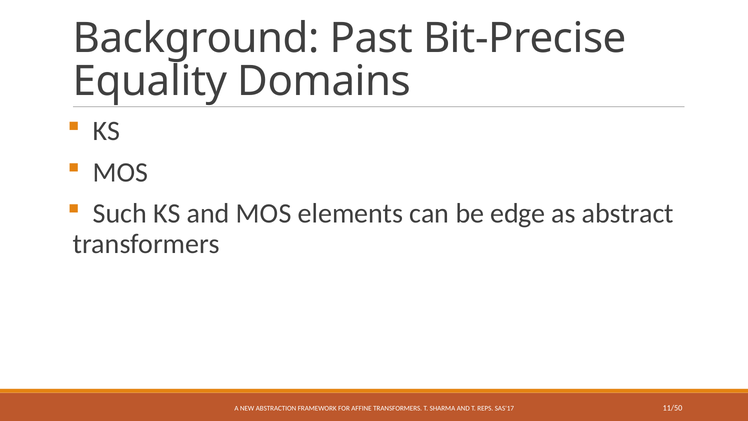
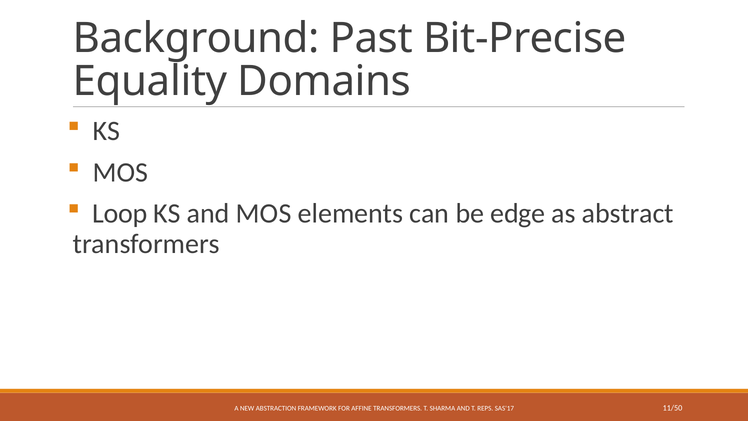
Such: Such -> Loop (120, 213)
